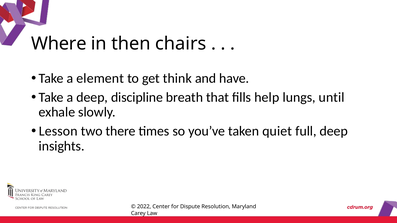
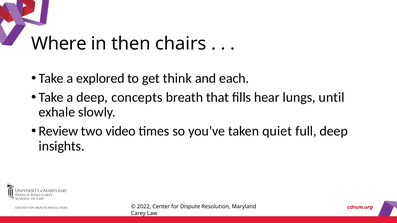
element: element -> explored (100, 78)
have: have -> each (234, 78)
discipline: discipline -> concepts (137, 97)
help: help -> hear (267, 97)
Lesson: Lesson -> Review (58, 131)
there: there -> video (121, 131)
